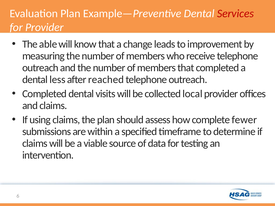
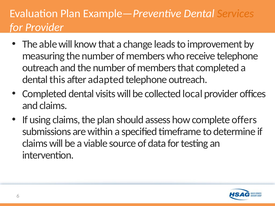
Services colour: red -> orange (236, 14)
less: less -> this (57, 80)
reached: reached -> adapted (106, 80)
fewer: fewer -> offers (244, 120)
